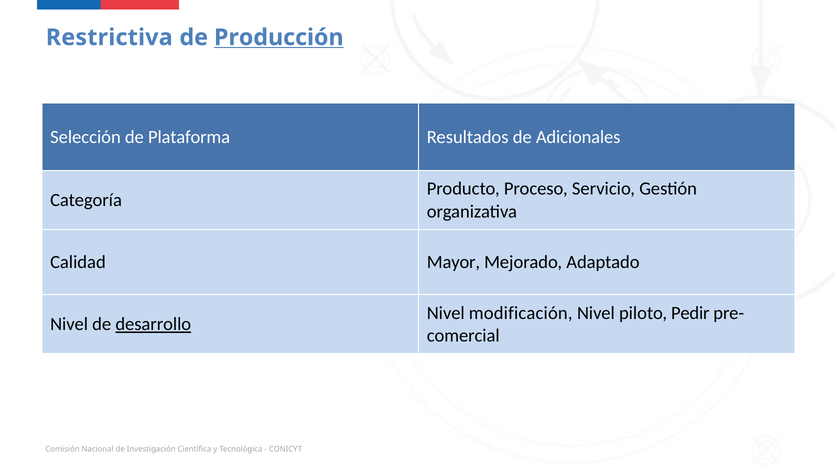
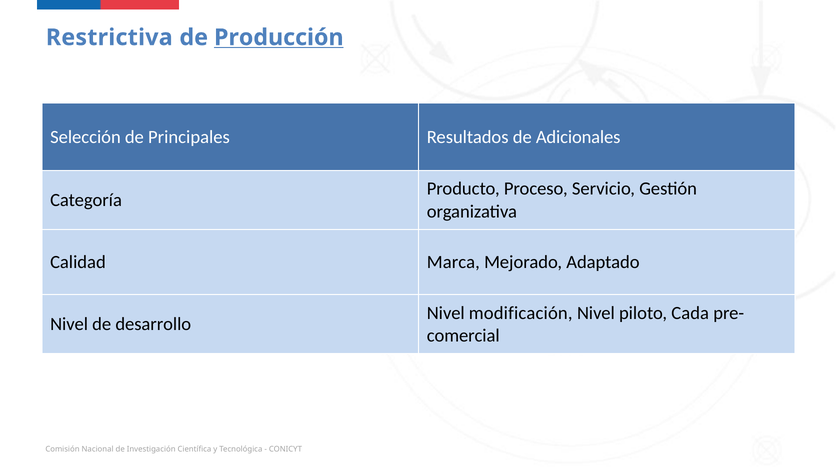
Plataforma: Plataforma -> Principales (189, 137)
Mayor: Mayor -> Marca (453, 262)
Pedir: Pedir -> Cada (690, 313)
desarrollo underline: present -> none (153, 324)
